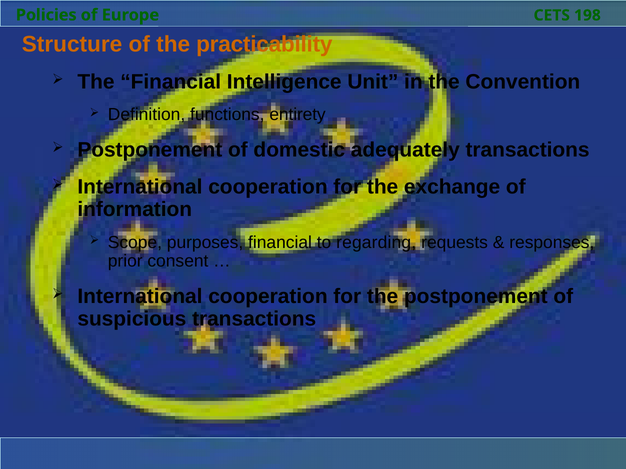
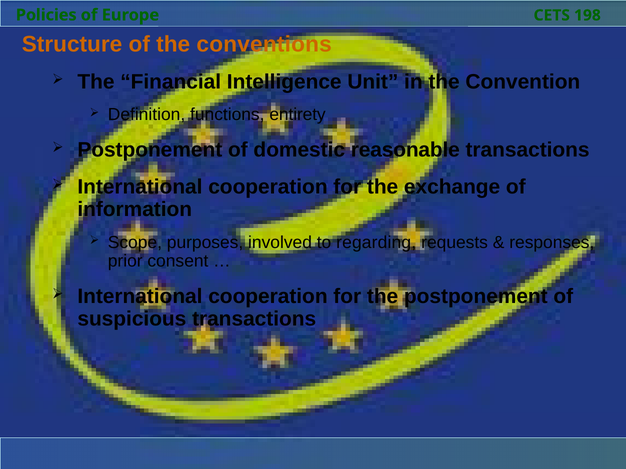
practicability: practicability -> conventions (264, 44)
adequately: adequately -> reasonable (405, 150)
purposes financial: financial -> involved (280, 243)
